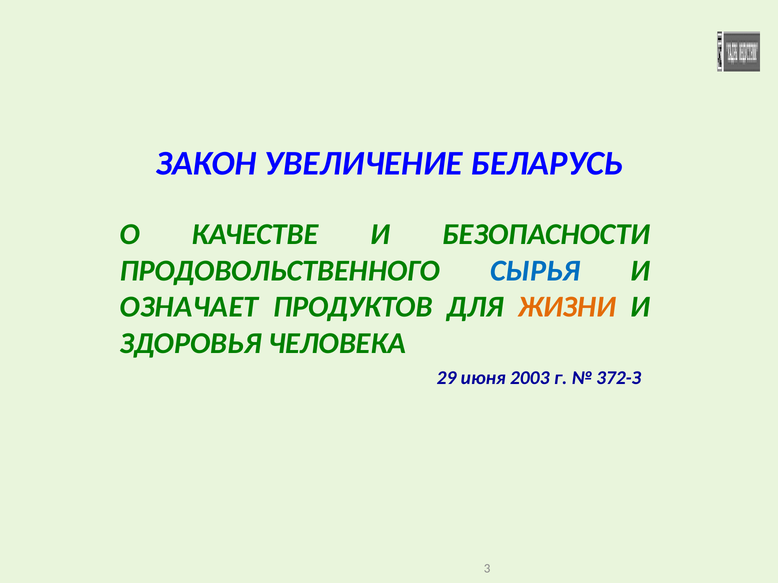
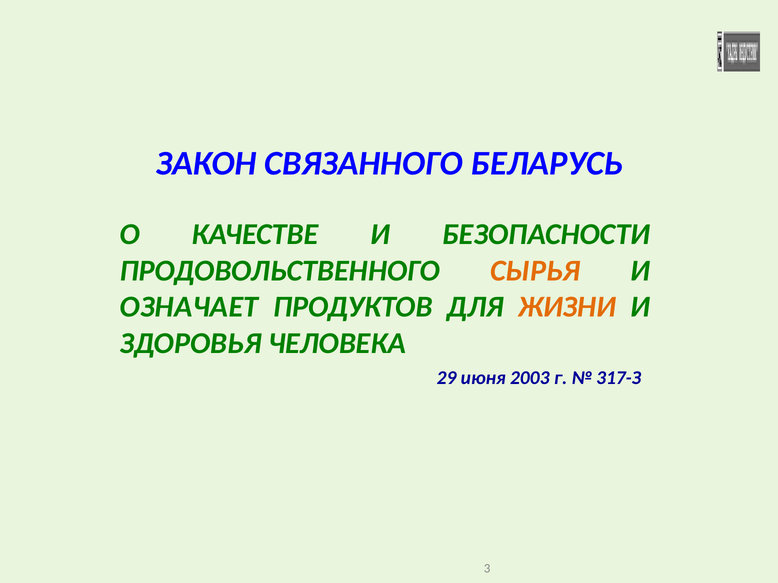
УВЕЛИЧЕНИЕ: УВЕЛИЧЕНИЕ -> СВЯЗАННОГО (364, 163)
СЫРЬЯ colour: blue -> orange (535, 271)
372-З: 372-З -> 317-З (619, 378)
